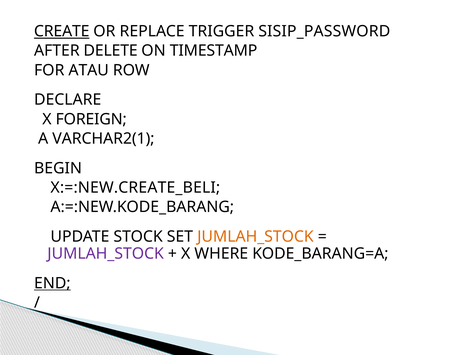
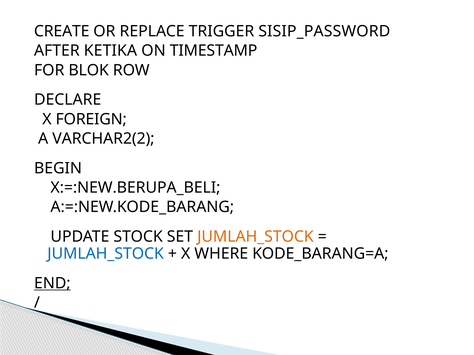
CREATE underline: present -> none (62, 31)
DELETE: DELETE -> KETIKA (110, 51)
ATAU: ATAU -> BLOK (89, 70)
VARCHAR2(1: VARCHAR2(1 -> VARCHAR2(2 (103, 139)
X:=:NEW.CREATE_BELI: X:=:NEW.CREATE_BELI -> X:=:NEW.BERUPA_BELI (135, 188)
JUMLAH_STOCK colour: purple -> blue (106, 254)
